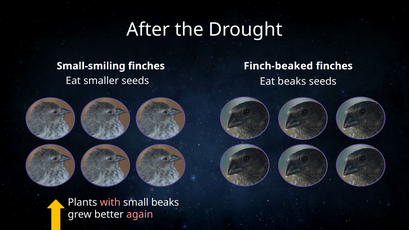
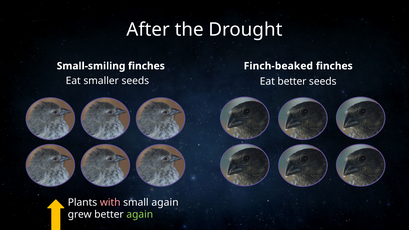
Eat beaks: beaks -> better (292, 81)
small beaks: beaks -> again (165, 202)
again colour: pink -> light green (140, 215)
